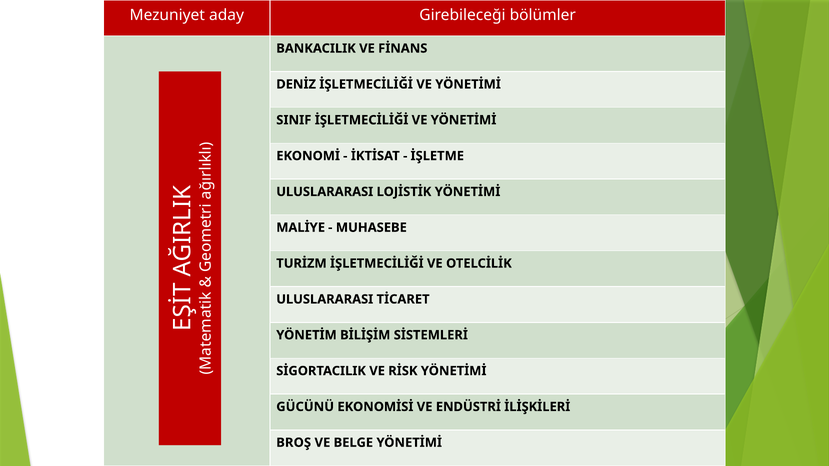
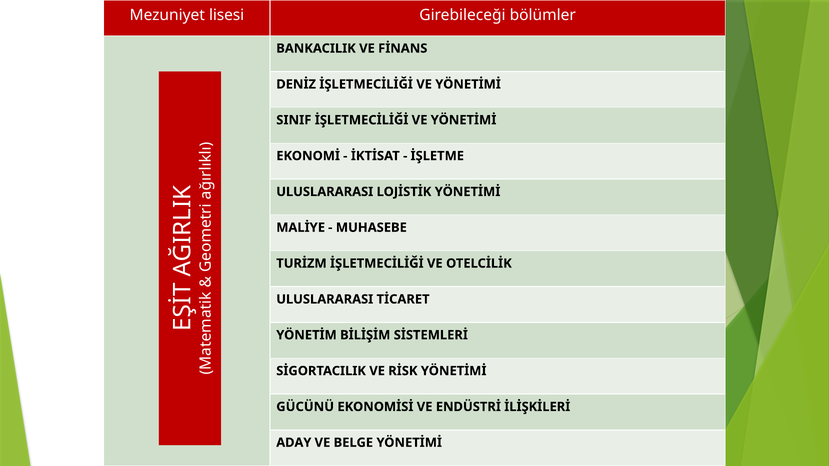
aday: aday -> lisesi (227, 15)
BROŞ: BROŞ -> ADAY (294, 443)
